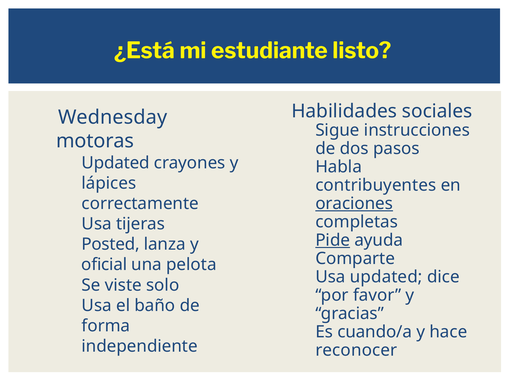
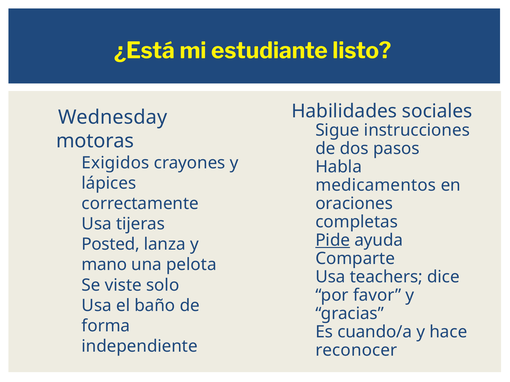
Updated: Updated -> Exigidos (115, 163)
contribuyentes: contribuyentes -> medicamentos (376, 186)
oraciones underline: present -> none (354, 204)
oficial: oficial -> mano (104, 265)
Usa updated: updated -> teachers (386, 277)
